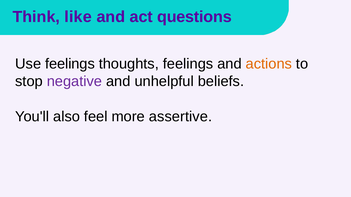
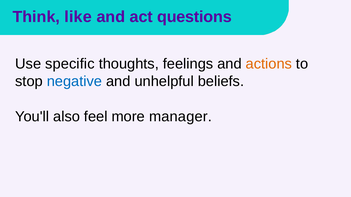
Use feelings: feelings -> specific (70, 64)
negative colour: purple -> blue (74, 82)
assertive: assertive -> manager (180, 117)
